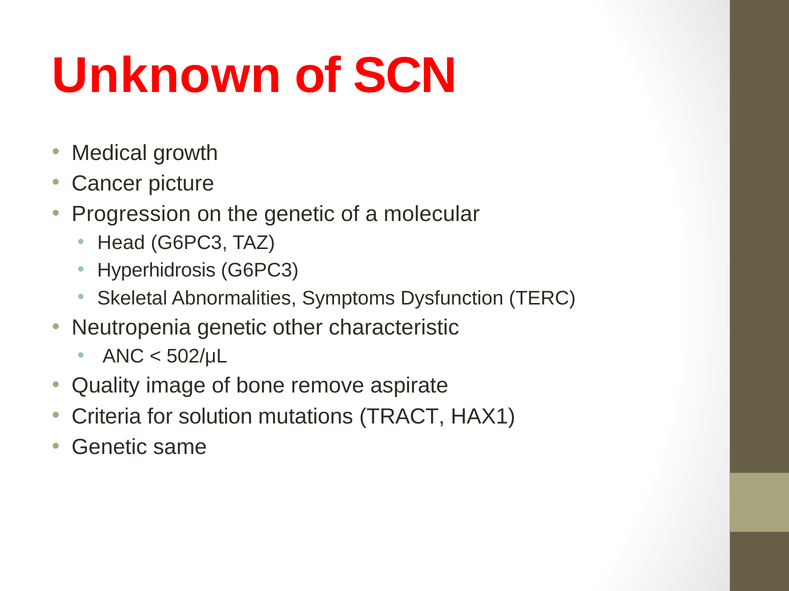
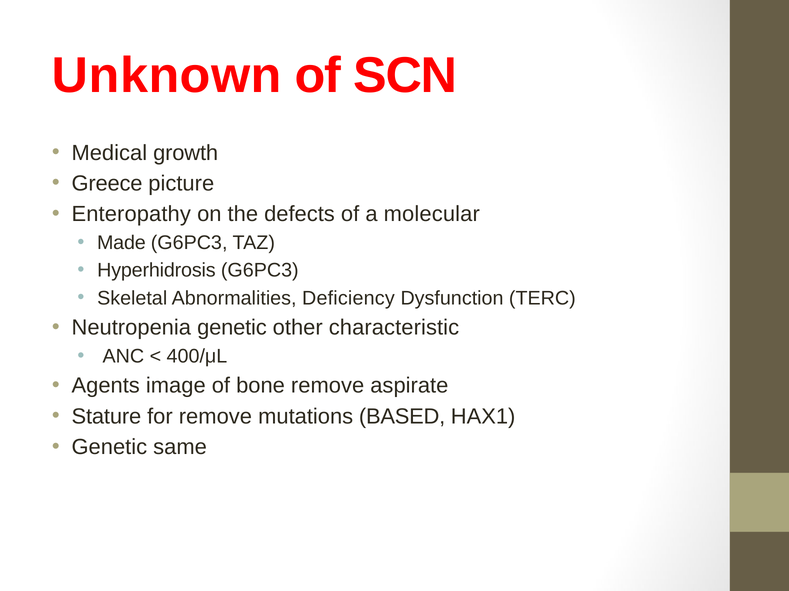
Cancer: Cancer -> Greece (107, 184)
Progression: Progression -> Enteropathy (131, 214)
the genetic: genetic -> defects (299, 214)
Head: Head -> Made (121, 243)
Symptoms: Symptoms -> Deficiency (348, 298)
502/μL: 502/μL -> 400/μL (197, 357)
Quality: Quality -> Agents (106, 386)
Criteria: Criteria -> Stature (106, 417)
for solution: solution -> remove (215, 417)
TRACT: TRACT -> BASED (402, 417)
